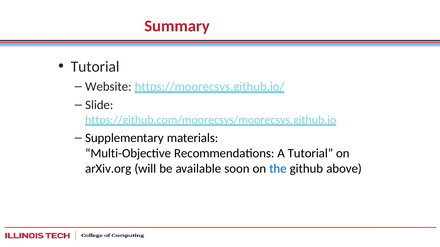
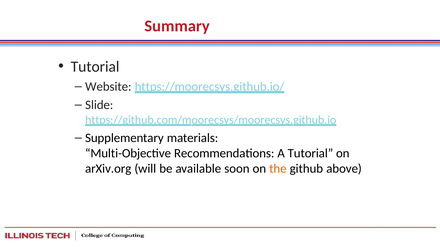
the colour: blue -> orange (278, 169)
